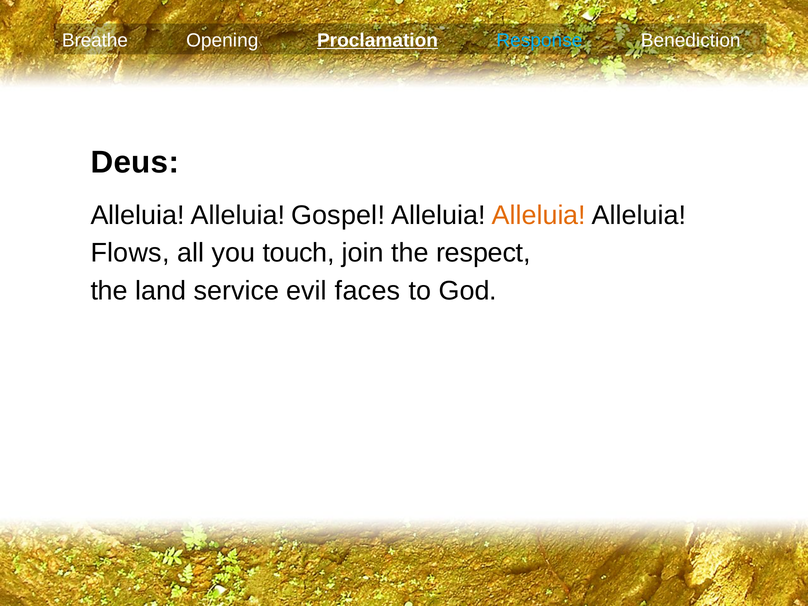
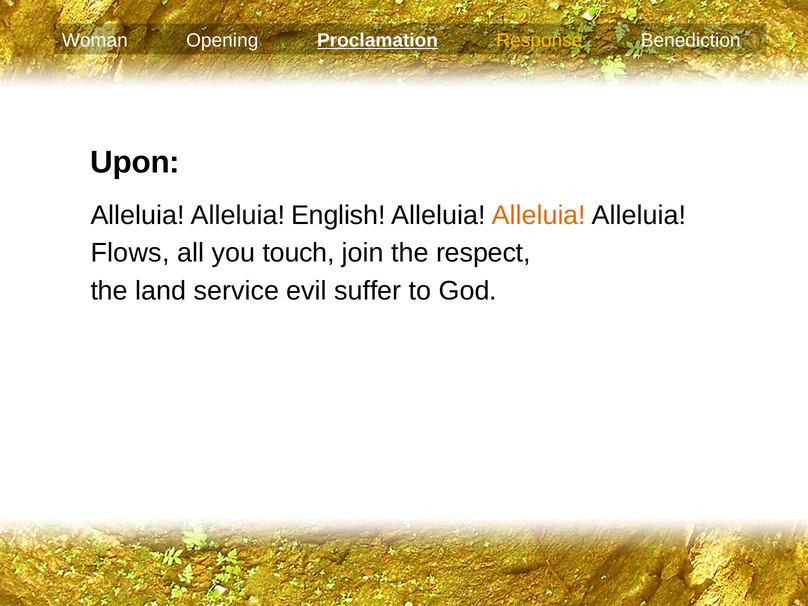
Breathe: Breathe -> Woman (95, 40)
Response colour: light blue -> yellow (539, 40)
Deus: Deus -> Upon (135, 163)
Gospel: Gospel -> English (338, 215)
faces: faces -> suffer (368, 291)
